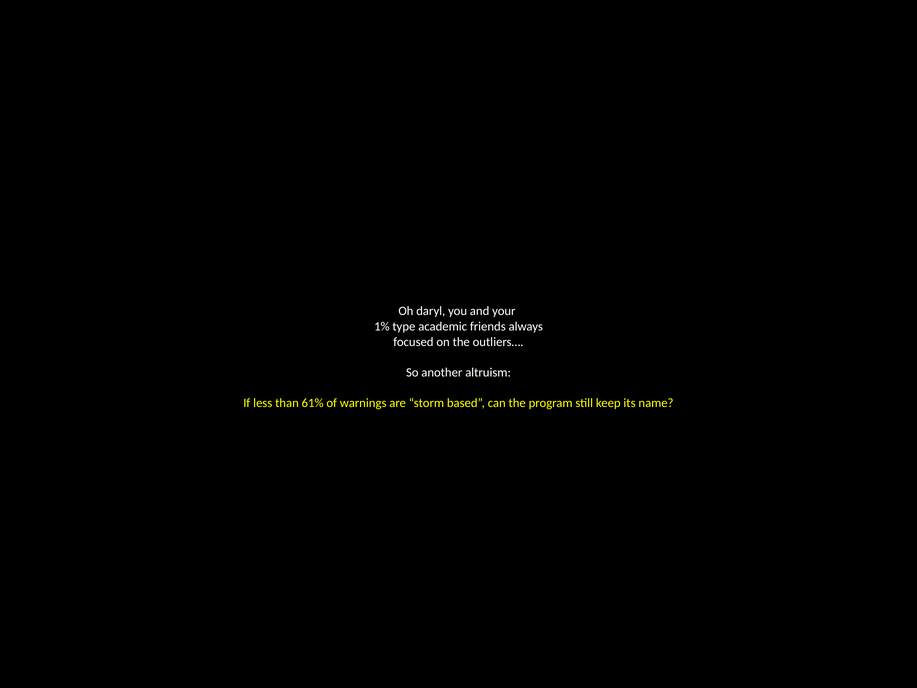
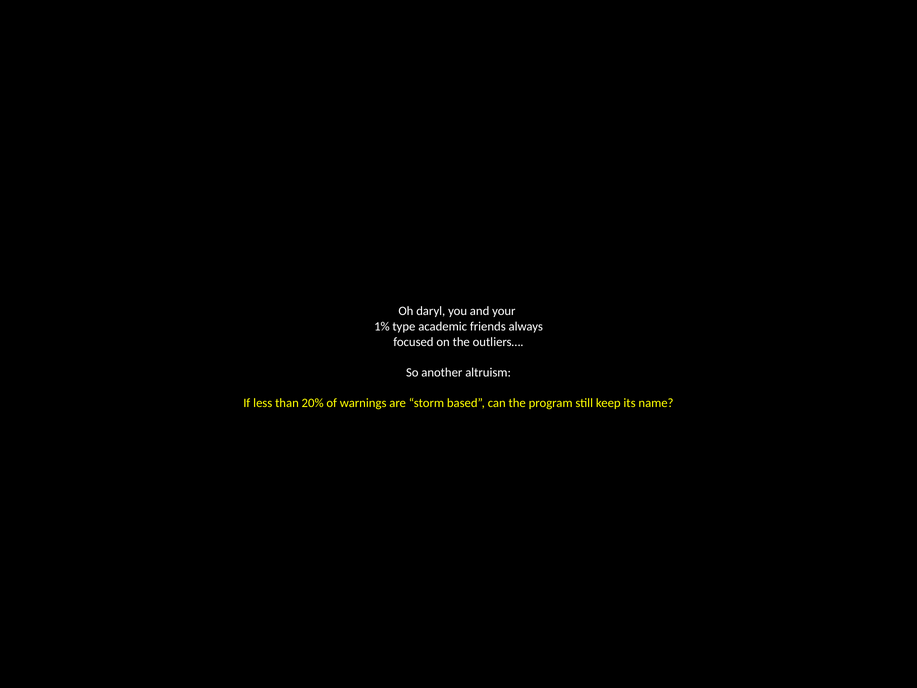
61%: 61% -> 20% (313, 403)
